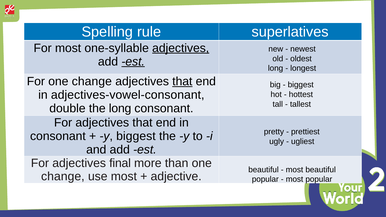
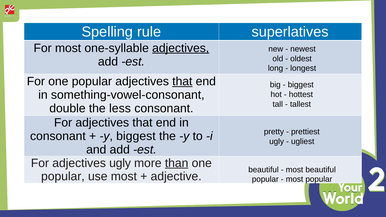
est underline: present -> none (133, 62)
For one change: change -> popular (92, 81)
adjectives-vowel-consonant: adjectives-vowel-consonant -> something-vowel-consonant (128, 95)
the long: long -> less (120, 108)
adjectives final: final -> ugly (120, 163)
than underline: none -> present (177, 163)
change: change -> popular (63, 177)
